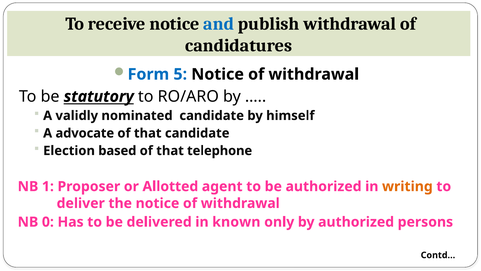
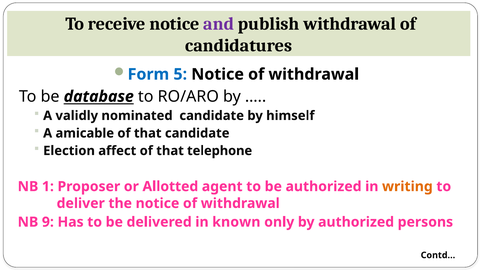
and colour: blue -> purple (219, 24)
statutory: statutory -> database (99, 96)
advocate: advocate -> amicable (85, 133)
based: based -> affect (117, 151)
0: 0 -> 9 (48, 222)
